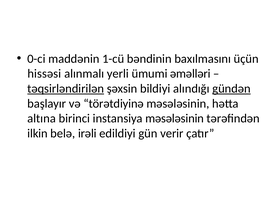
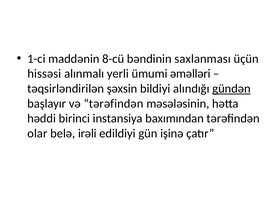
0-ci: 0-ci -> 1-ci (36, 59)
1-cü: 1-cü -> 8-cü (113, 59)
baxılmasını: baxılmasını -> saxlanması (203, 59)
təqsirləndirilən underline: present -> none (66, 89)
və törətdiyinə: törətdiyinə -> tərəfindən (114, 104)
altına: altına -> həddi (42, 118)
instansiya məsələsinin: məsələsinin -> baxımından (175, 118)
ilkin: ilkin -> olar (37, 133)
verir: verir -> işinə (172, 133)
